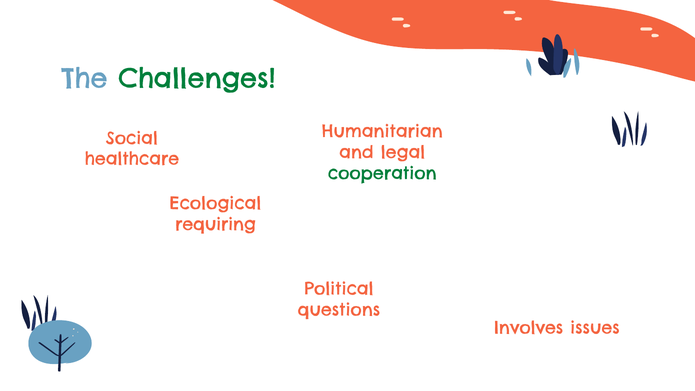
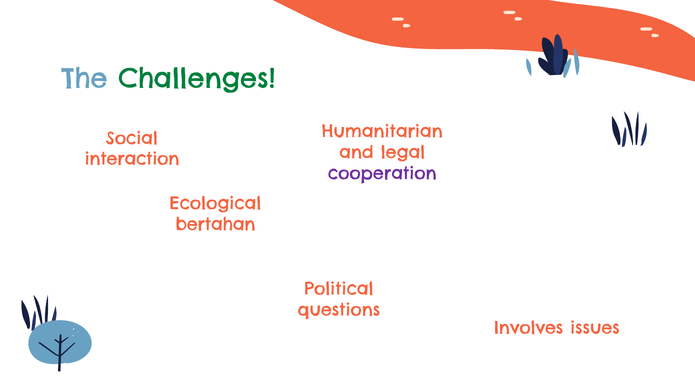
healthcare: healthcare -> interaction (132, 159)
cooperation colour: green -> purple (382, 173)
requiring: requiring -> bertahan (215, 224)
